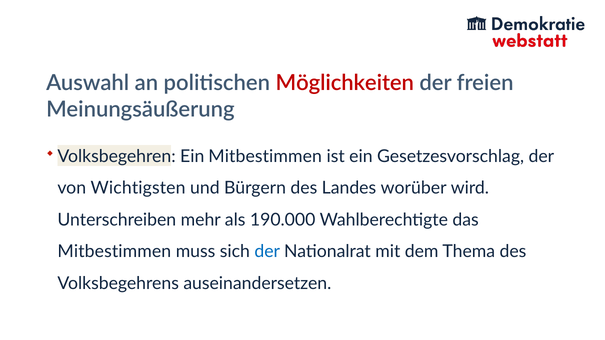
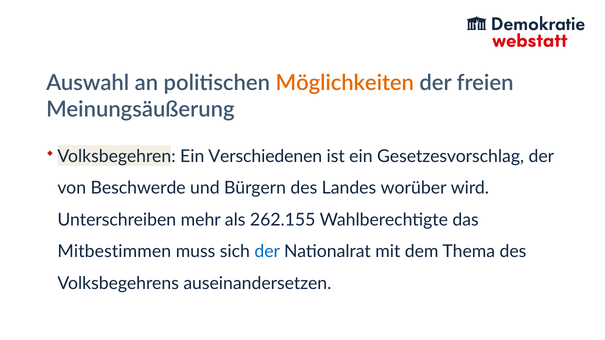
Möglichkeiten colour: red -> orange (345, 83)
Ein Mitbestimmen: Mitbestimmen -> Verschiedenen (265, 157)
Wichtigsten: Wichtigsten -> Beschwerde (138, 188)
190.000: 190.000 -> 262.155 (283, 220)
